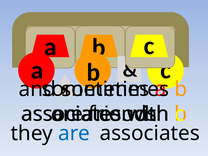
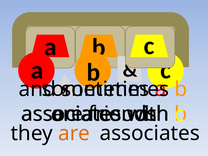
are colour: blue -> orange (74, 133)
